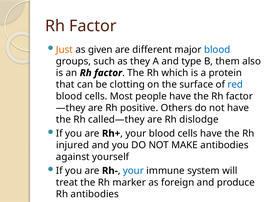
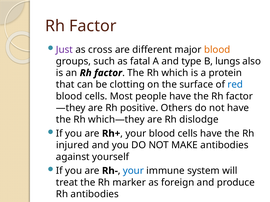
Just colour: orange -> purple (64, 50)
given: given -> cross (100, 50)
blood colour: blue -> orange (217, 50)
they: they -> fatal (140, 61)
them: them -> lungs (228, 61)
called—they: called—they -> which—they (116, 120)
